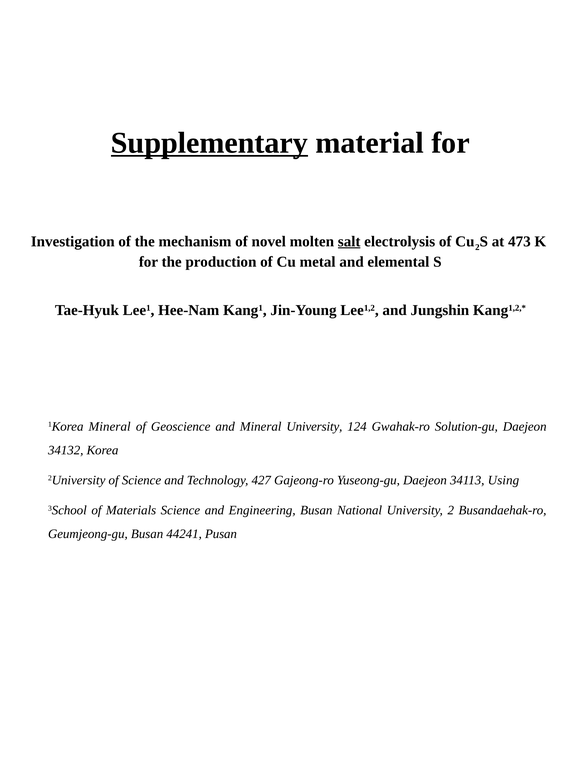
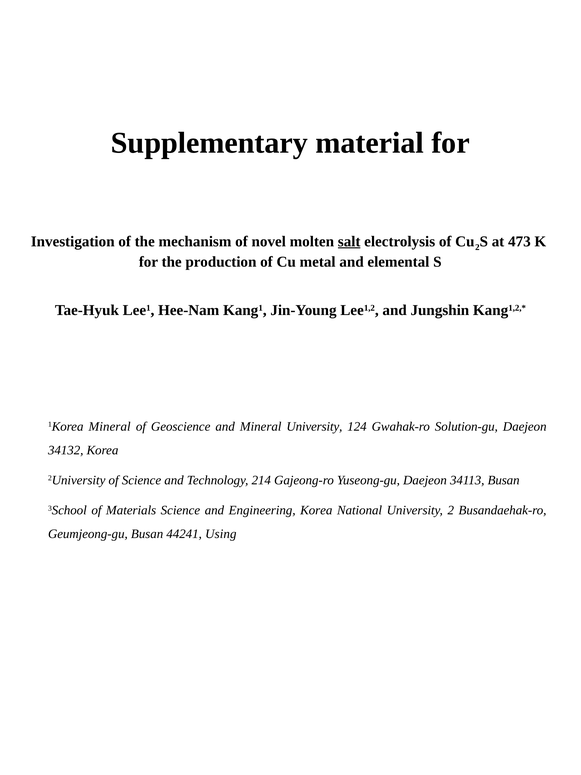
Supplementary underline: present -> none (209, 143)
427: 427 -> 214 (261, 480)
34113 Using: Using -> Busan (504, 480)
Engineering Busan: Busan -> Korea (316, 510)
Pusan: Pusan -> Using (221, 534)
